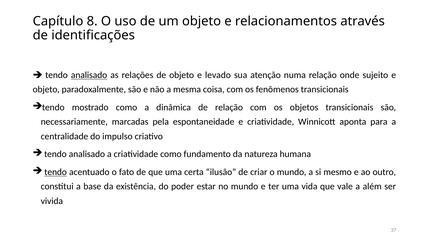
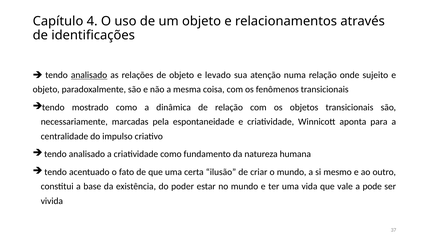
8: 8 -> 4 (92, 21)
tendo underline: present -> none (56, 172)
além: além -> pode (372, 187)
